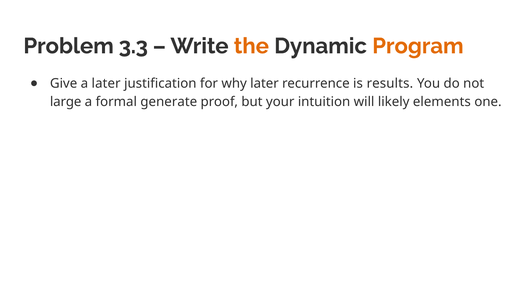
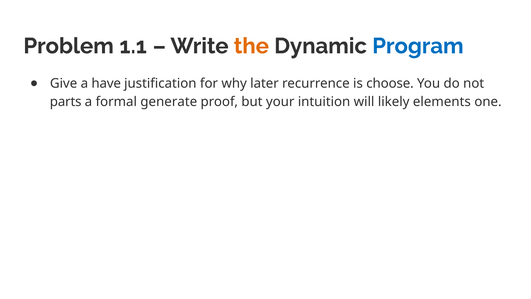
3.3: 3.3 -> 1.1 (133, 46)
Program colour: orange -> blue (418, 46)
a later: later -> have (106, 84)
results: results -> choose (390, 84)
large: large -> parts (66, 102)
